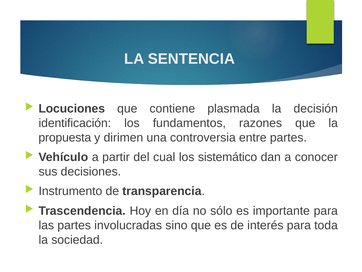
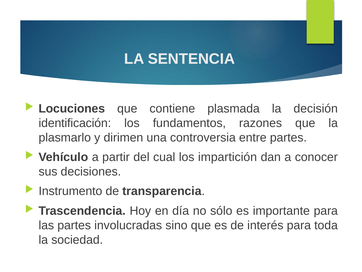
propuesta: propuesta -> plasmarlo (65, 137)
sistemático: sistemático -> impartición (228, 157)
